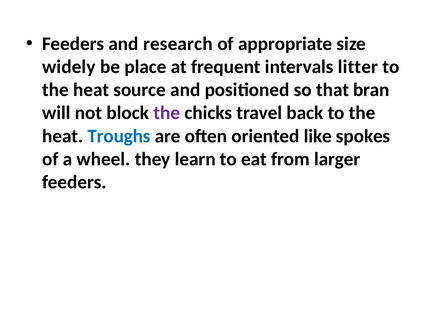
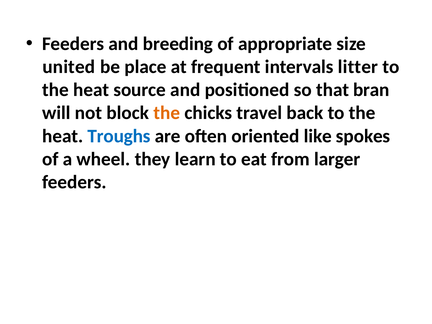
research: research -> breeding (178, 44)
widely: widely -> united (69, 67)
the colour: purple -> orange (167, 113)
